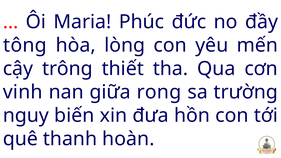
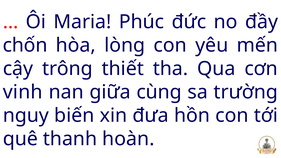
tông: tông -> chốn (25, 45)
rong: rong -> cùng (159, 92)
